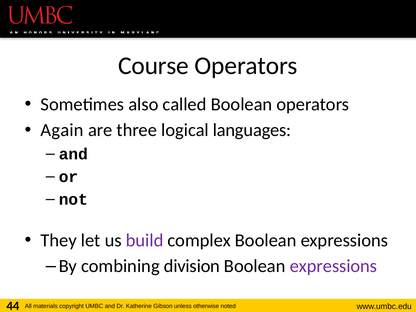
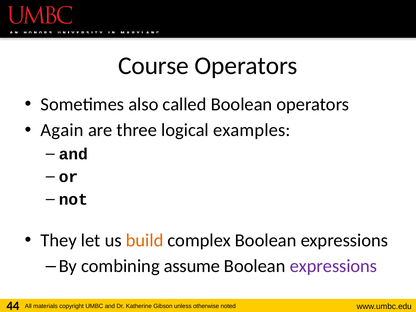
languages: languages -> examples (252, 130)
build colour: purple -> orange (145, 240)
division: division -> assume (192, 266)
